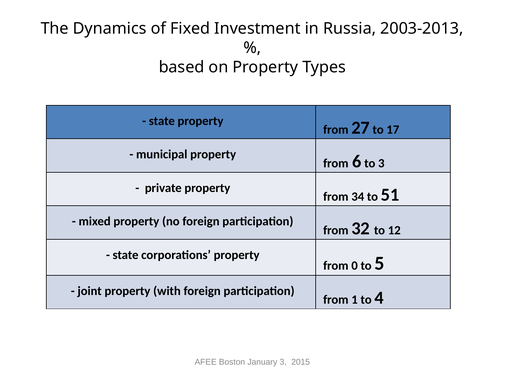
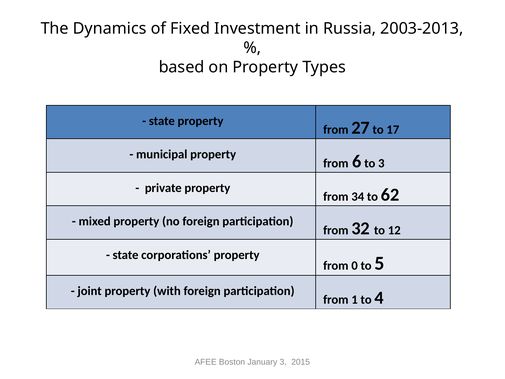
51: 51 -> 62 (390, 195)
